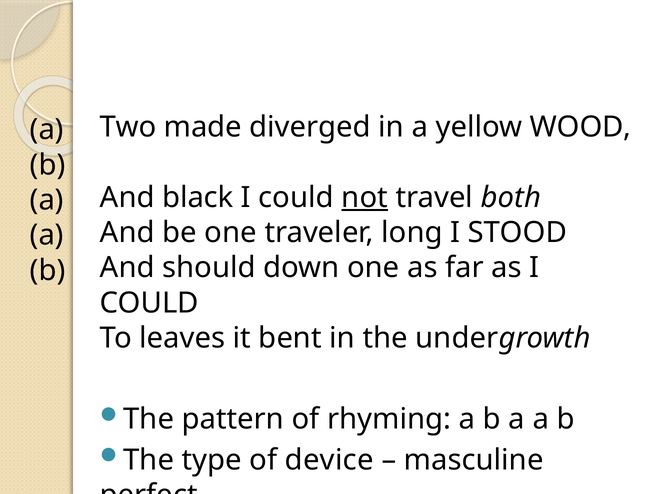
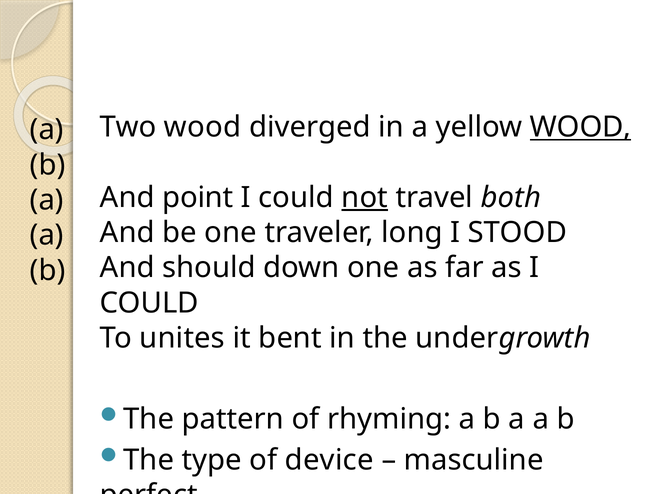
Two made: made -> wood (203, 127)
WOOD underline: none -> present (581, 127)
black: black -> point (198, 198)
leaves: leaves -> unites (182, 338)
